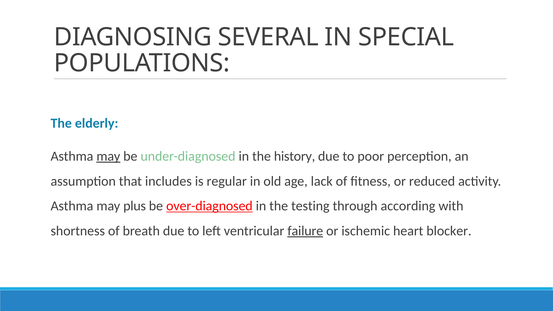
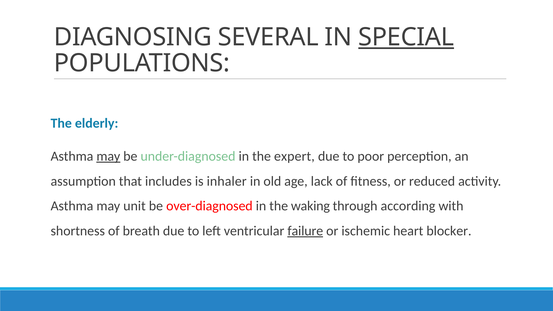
SPECIAL underline: none -> present (406, 37)
history: history -> expert (294, 156)
regular: regular -> inhaler (227, 181)
plus: plus -> unit (135, 206)
over-diagnosed underline: present -> none (209, 206)
testing: testing -> waking (310, 206)
